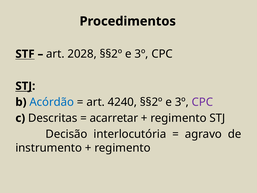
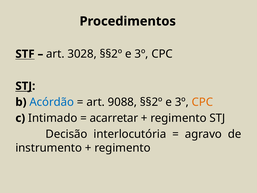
2028: 2028 -> 3028 (82, 54)
4240: 4240 -> 9088 (122, 102)
CPC colour: purple -> orange (202, 102)
Descritas: Descritas -> Intimado (53, 118)
